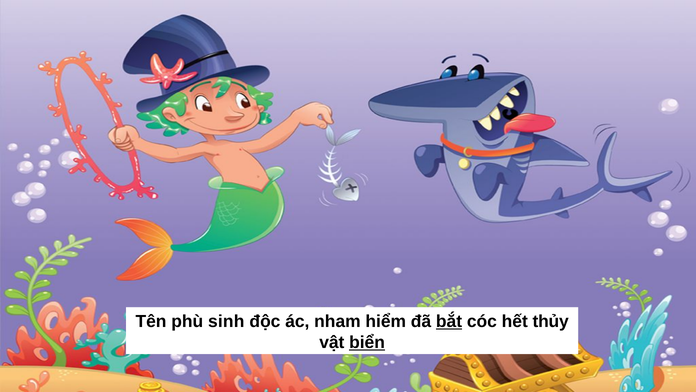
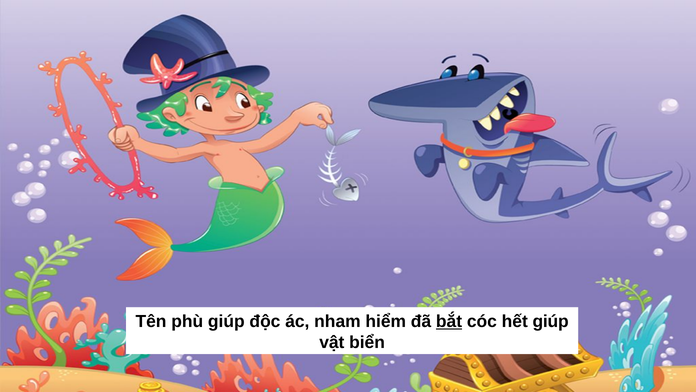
phù sinh: sinh -> giúp (226, 321)
hết thủy: thủy -> giúp (551, 321)
biển underline: present -> none (367, 342)
